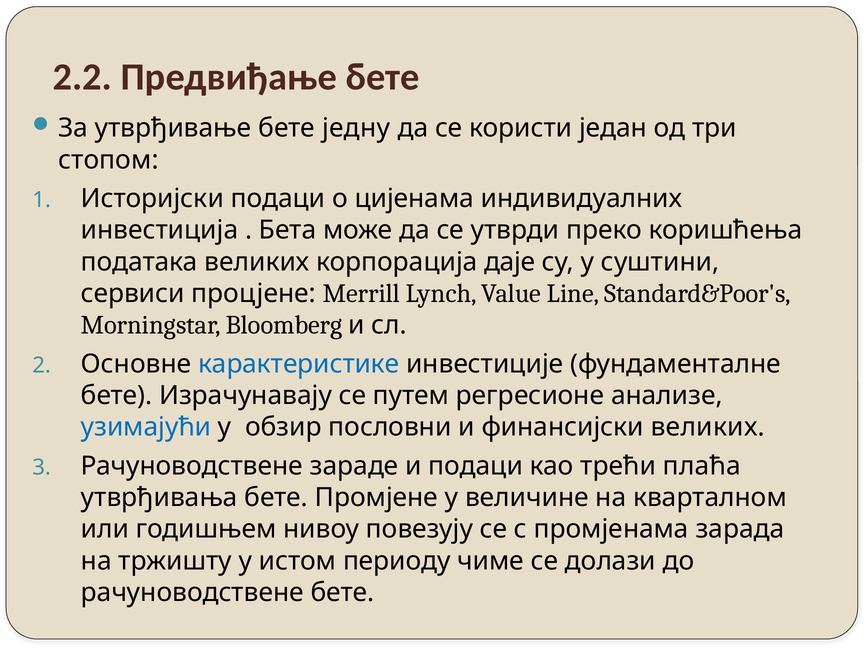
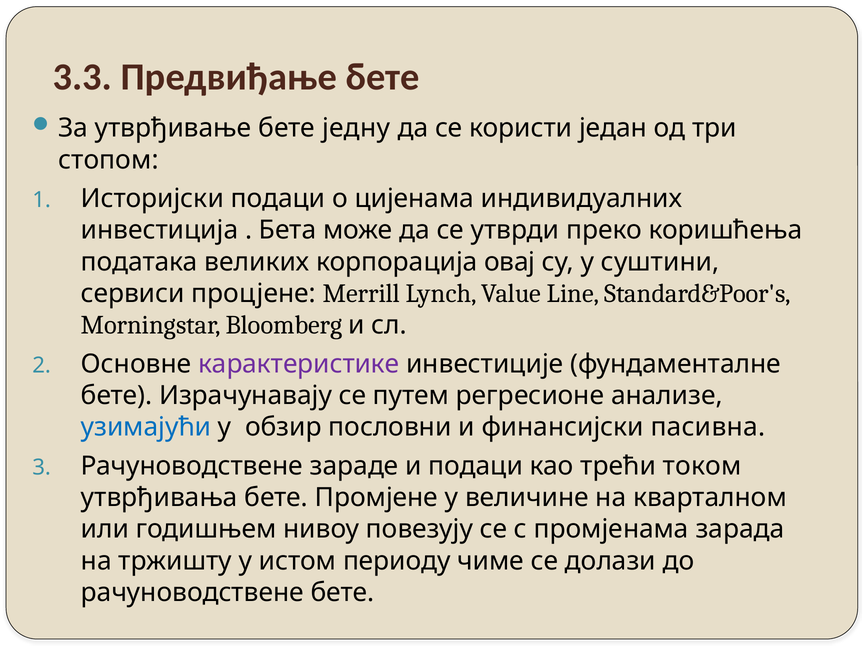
2.2: 2.2 -> 3.3 (82, 77)
даје: даје -> овај (510, 262)
карактеристике colour: blue -> purple (299, 364)
финансијски великих: великих -> пасивна (708, 427)
плаћа: плаћа -> током (702, 466)
